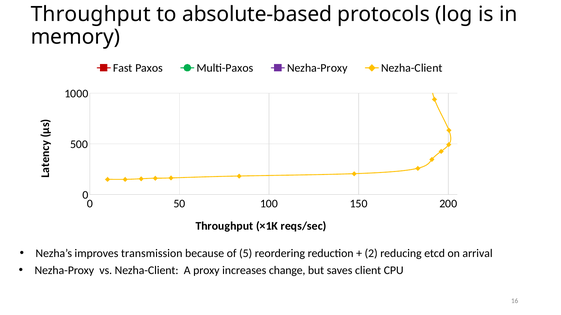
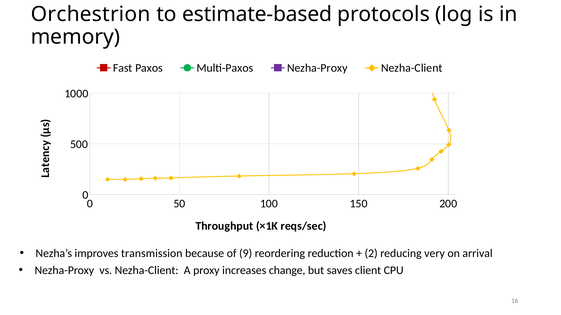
Throughput: Throughput -> Orchestrion (91, 14)
absolute-based: absolute-based -> estimate-based (257, 14)
5: 5 -> 9 (246, 254)
etcd: etcd -> very (435, 254)
